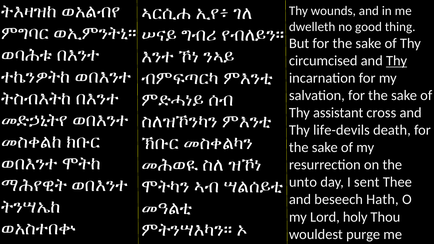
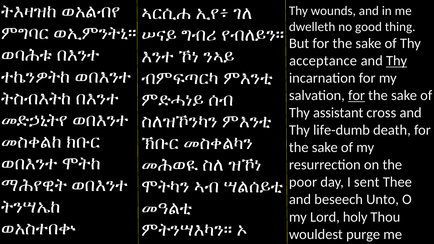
circumcised: circumcised -> acceptance (323, 61)
for underline: none -> present (357, 95)
life-devils: life-devils -> life-dumb (341, 130)
unto: unto -> poor (303, 182)
Hath: Hath -> Unto (383, 200)
